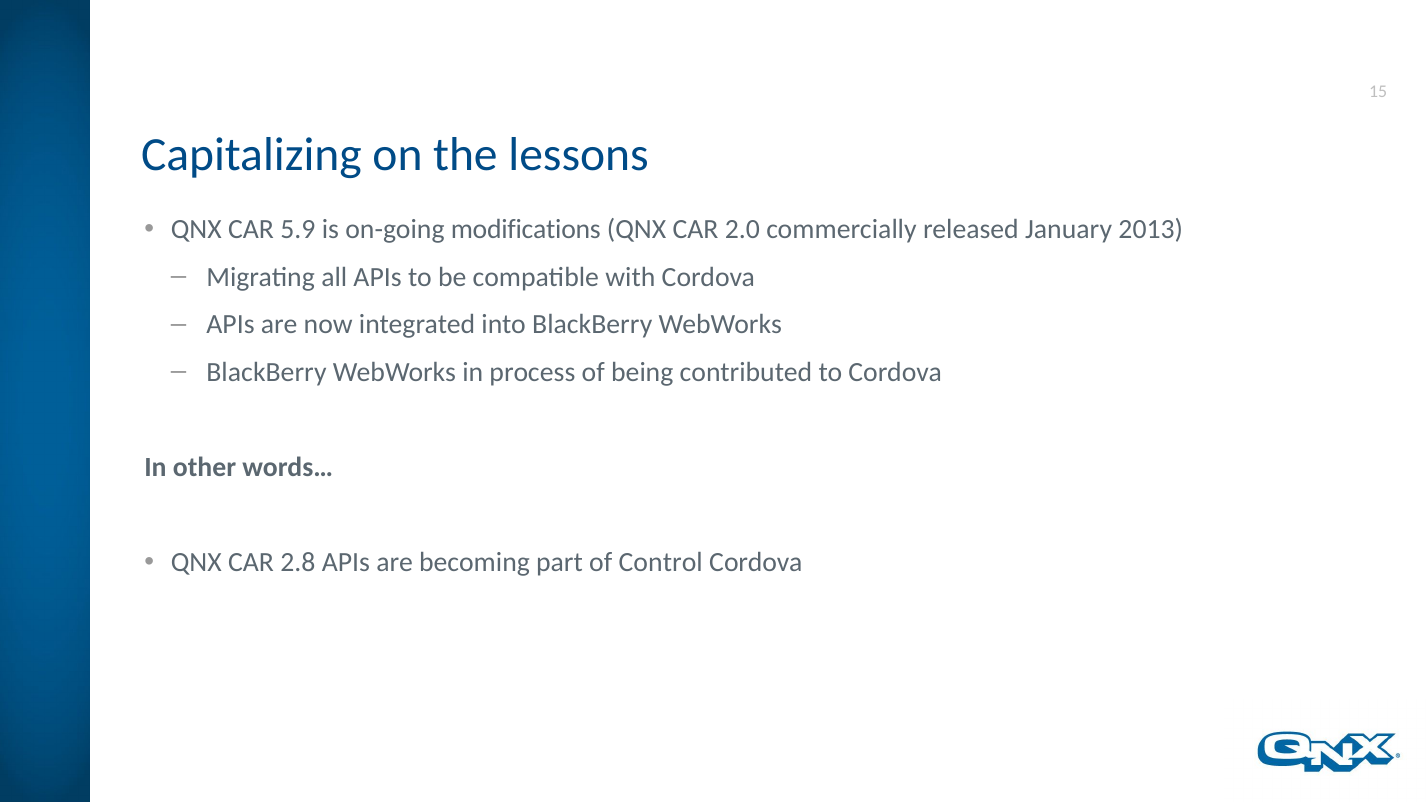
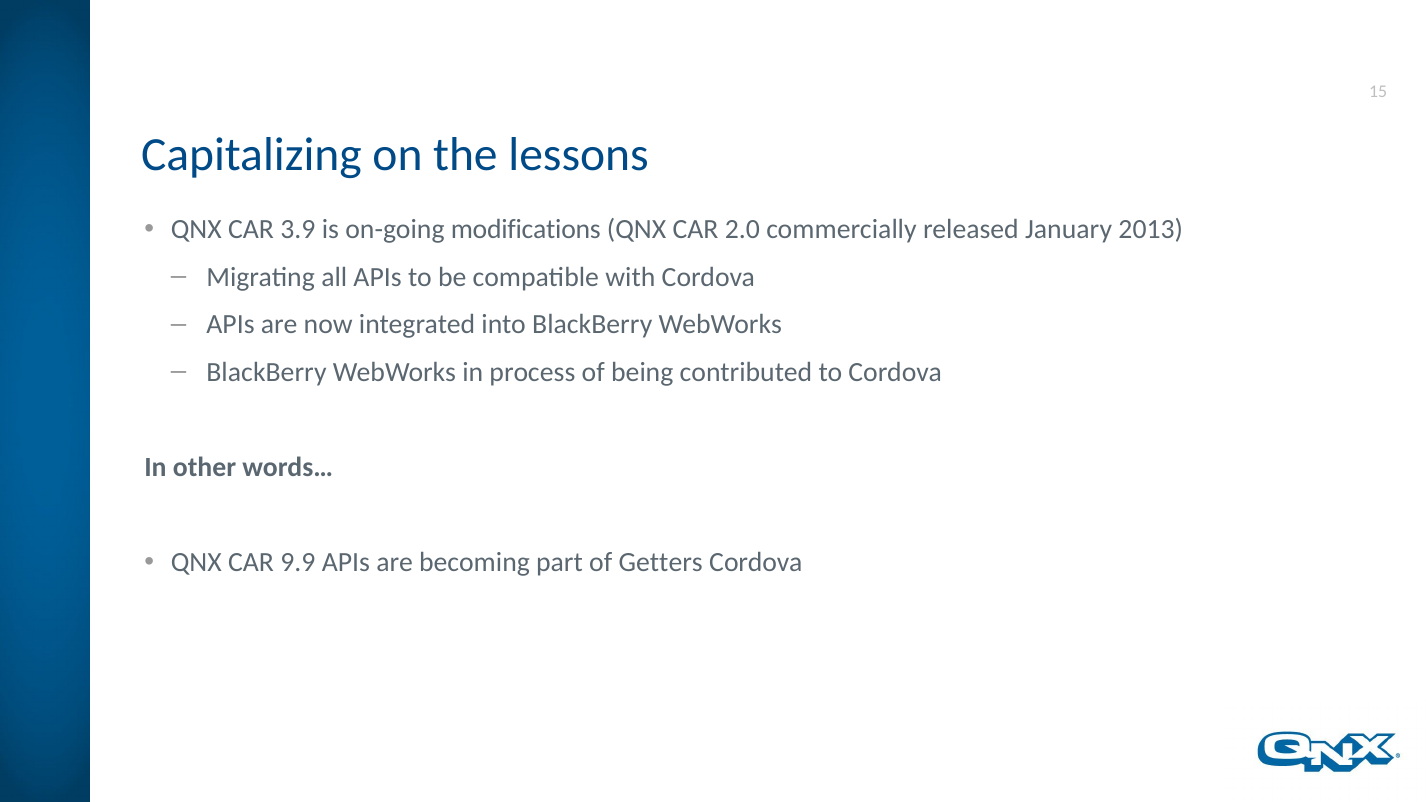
5.9: 5.9 -> 3.9 (298, 230)
2.8: 2.8 -> 9.9 (298, 562)
Control: Control -> Getters (661, 562)
